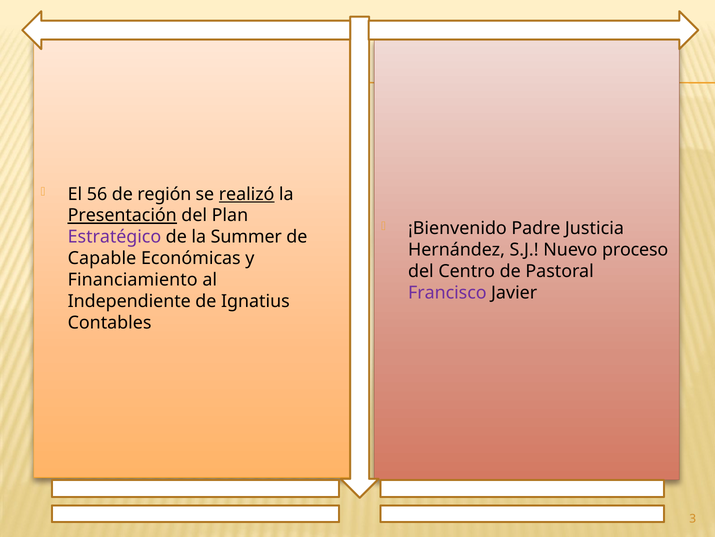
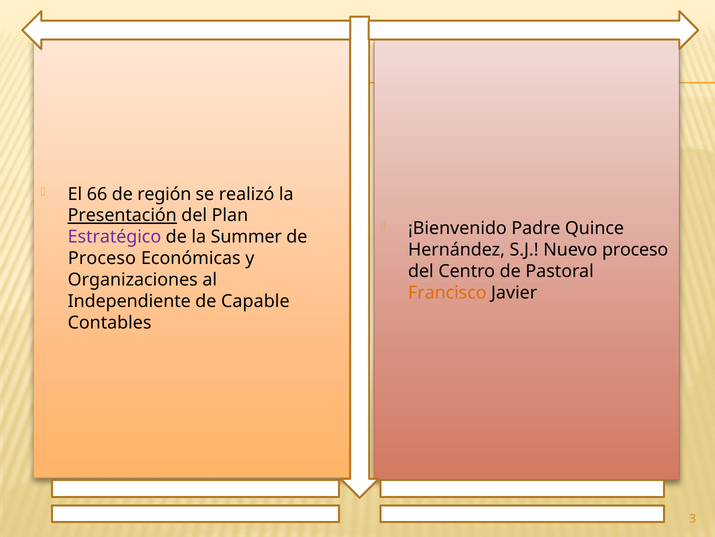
56: 56 -> 66 (97, 194)
realizó underline: present -> none (247, 194)
Justicia: Justicia -> Quince (594, 228)
Capable: Capable -> Proceso (102, 258)
Financiamiento: Financiamiento -> Organizaciones (133, 280)
Francisco colour: purple -> orange (447, 292)
Ignatius: Ignatius -> Capable (255, 301)
